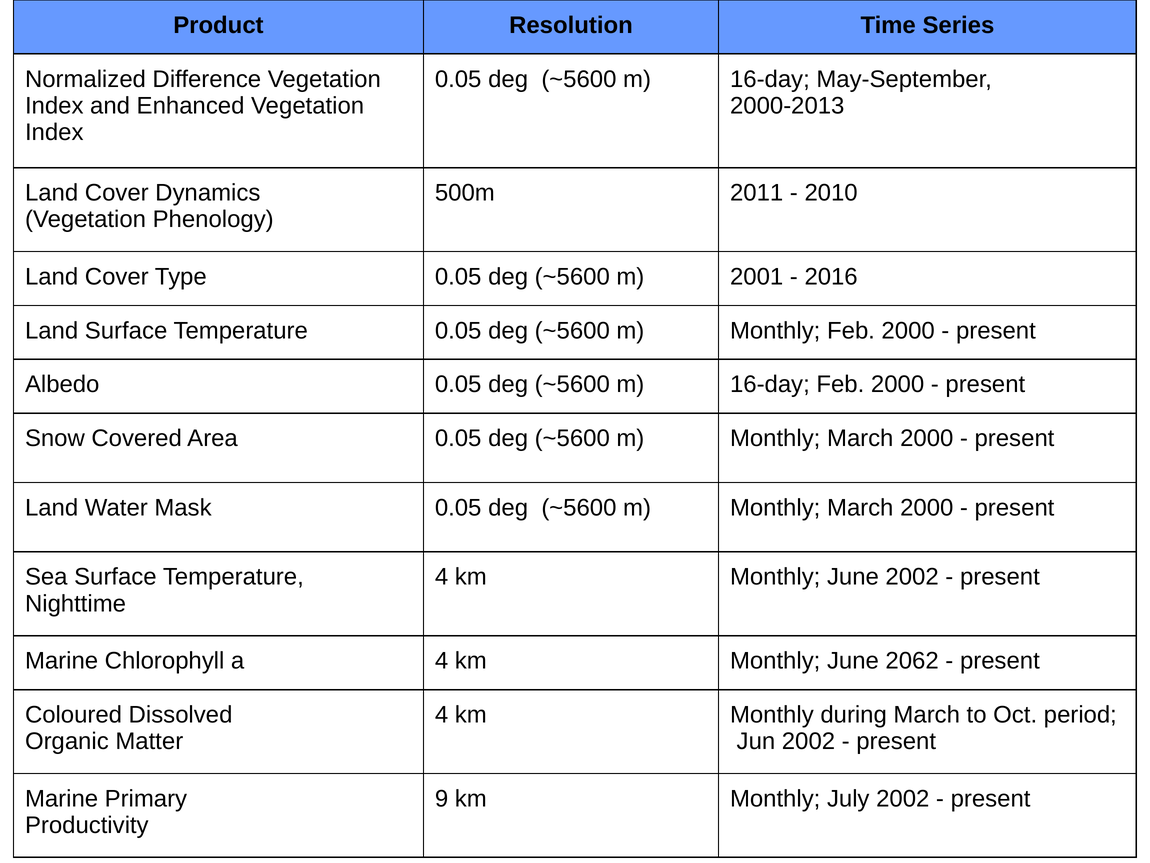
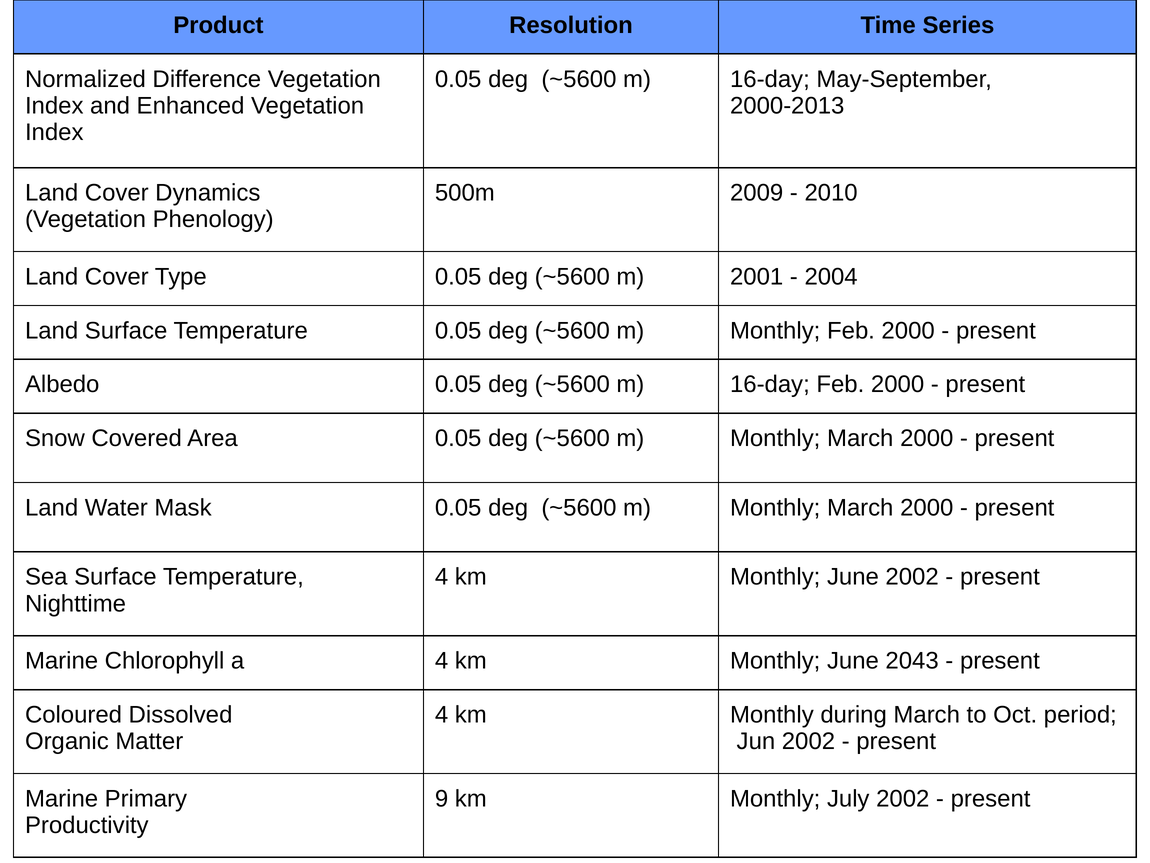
2011: 2011 -> 2009 (757, 193)
2016: 2016 -> 2004 (831, 277)
2062: 2062 -> 2043 (912, 661)
